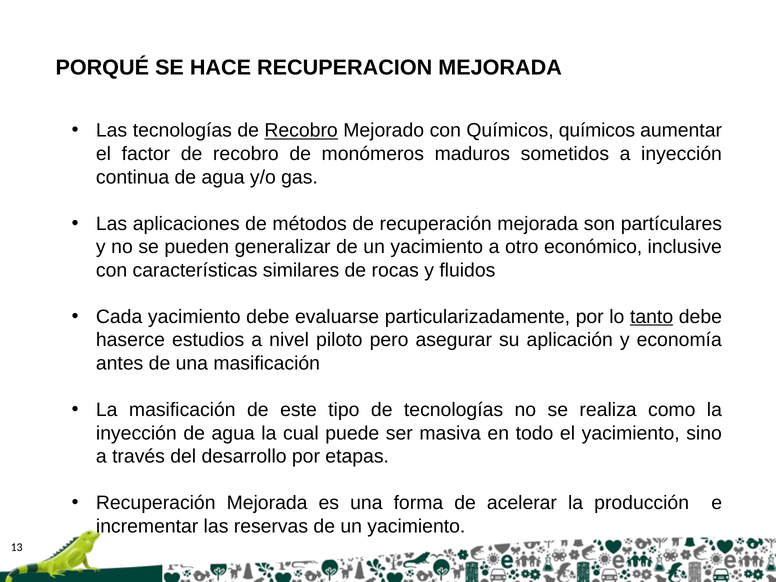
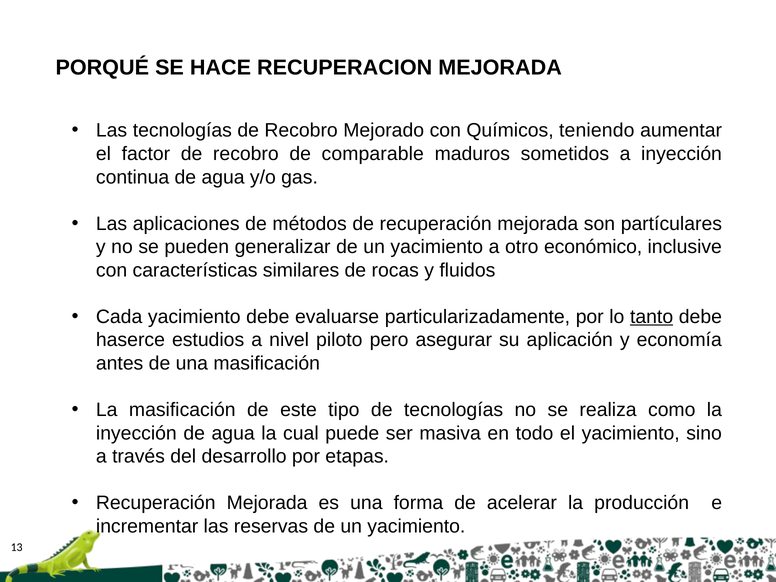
Recobro underline: present -> none (301, 131)
Químicos químicos: químicos -> teniendo (597, 131)
monómeros: monómeros -> comparable (373, 154)
